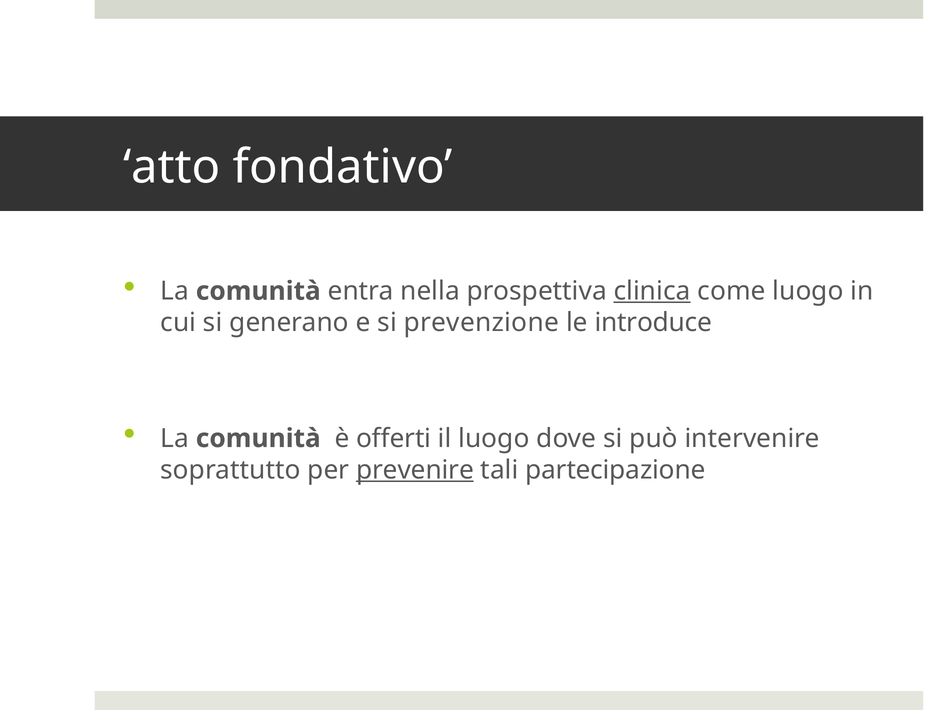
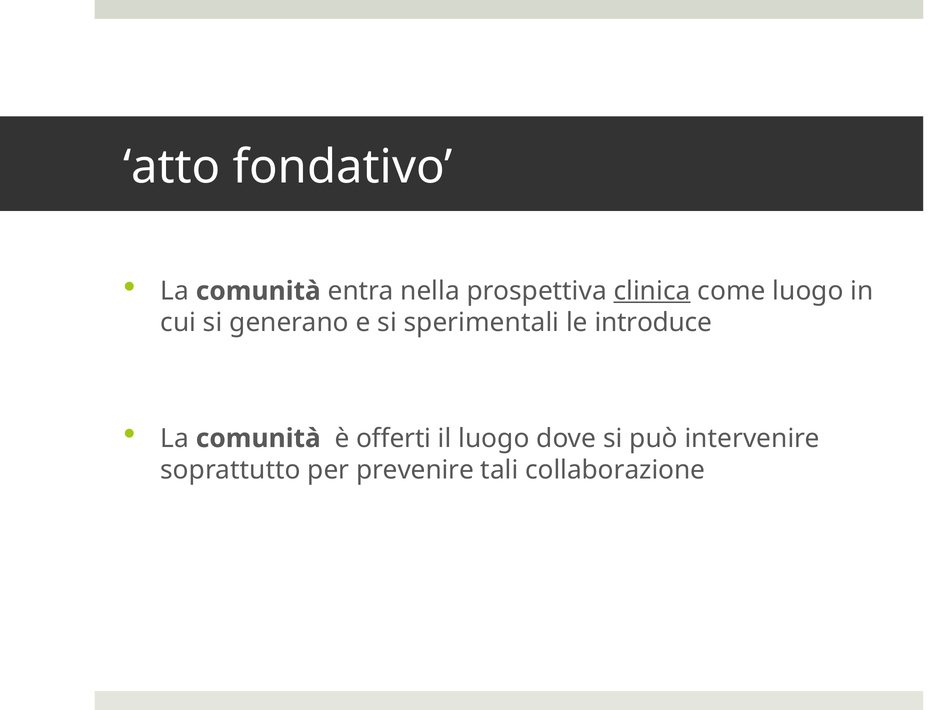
prevenzione: prevenzione -> sperimentali (481, 323)
prevenire underline: present -> none (415, 470)
partecipazione: partecipazione -> collaborazione (615, 470)
